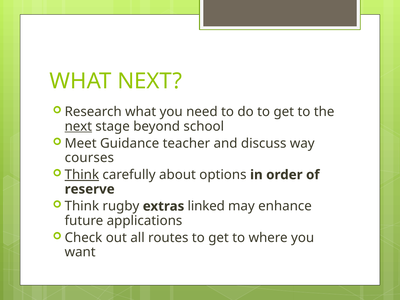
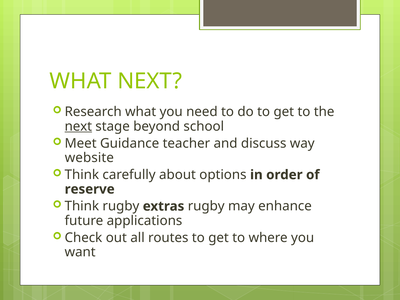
courses: courses -> website (89, 158)
Think underline: present -> none (82, 175)
extras linked: linked -> rugby (206, 206)
